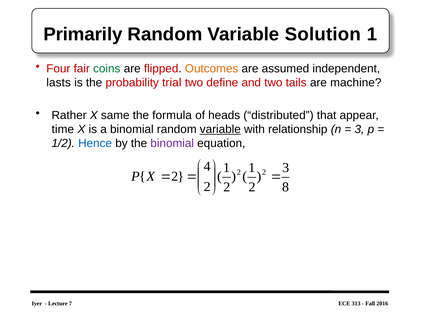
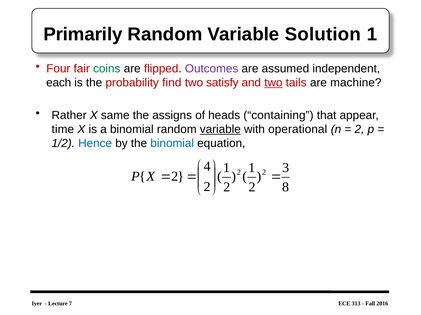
Outcomes colour: orange -> purple (212, 69)
lasts: lasts -> each (59, 83)
trial: trial -> find (172, 83)
define: define -> satisfy (222, 83)
two underline: none -> present (273, 83)
formula: formula -> assigns (172, 116)
distributed: distributed -> containing (278, 116)
relationship: relationship -> operational (298, 130)
3: 3 -> 2 (359, 130)
binomial colour: purple -> blue (172, 144)
